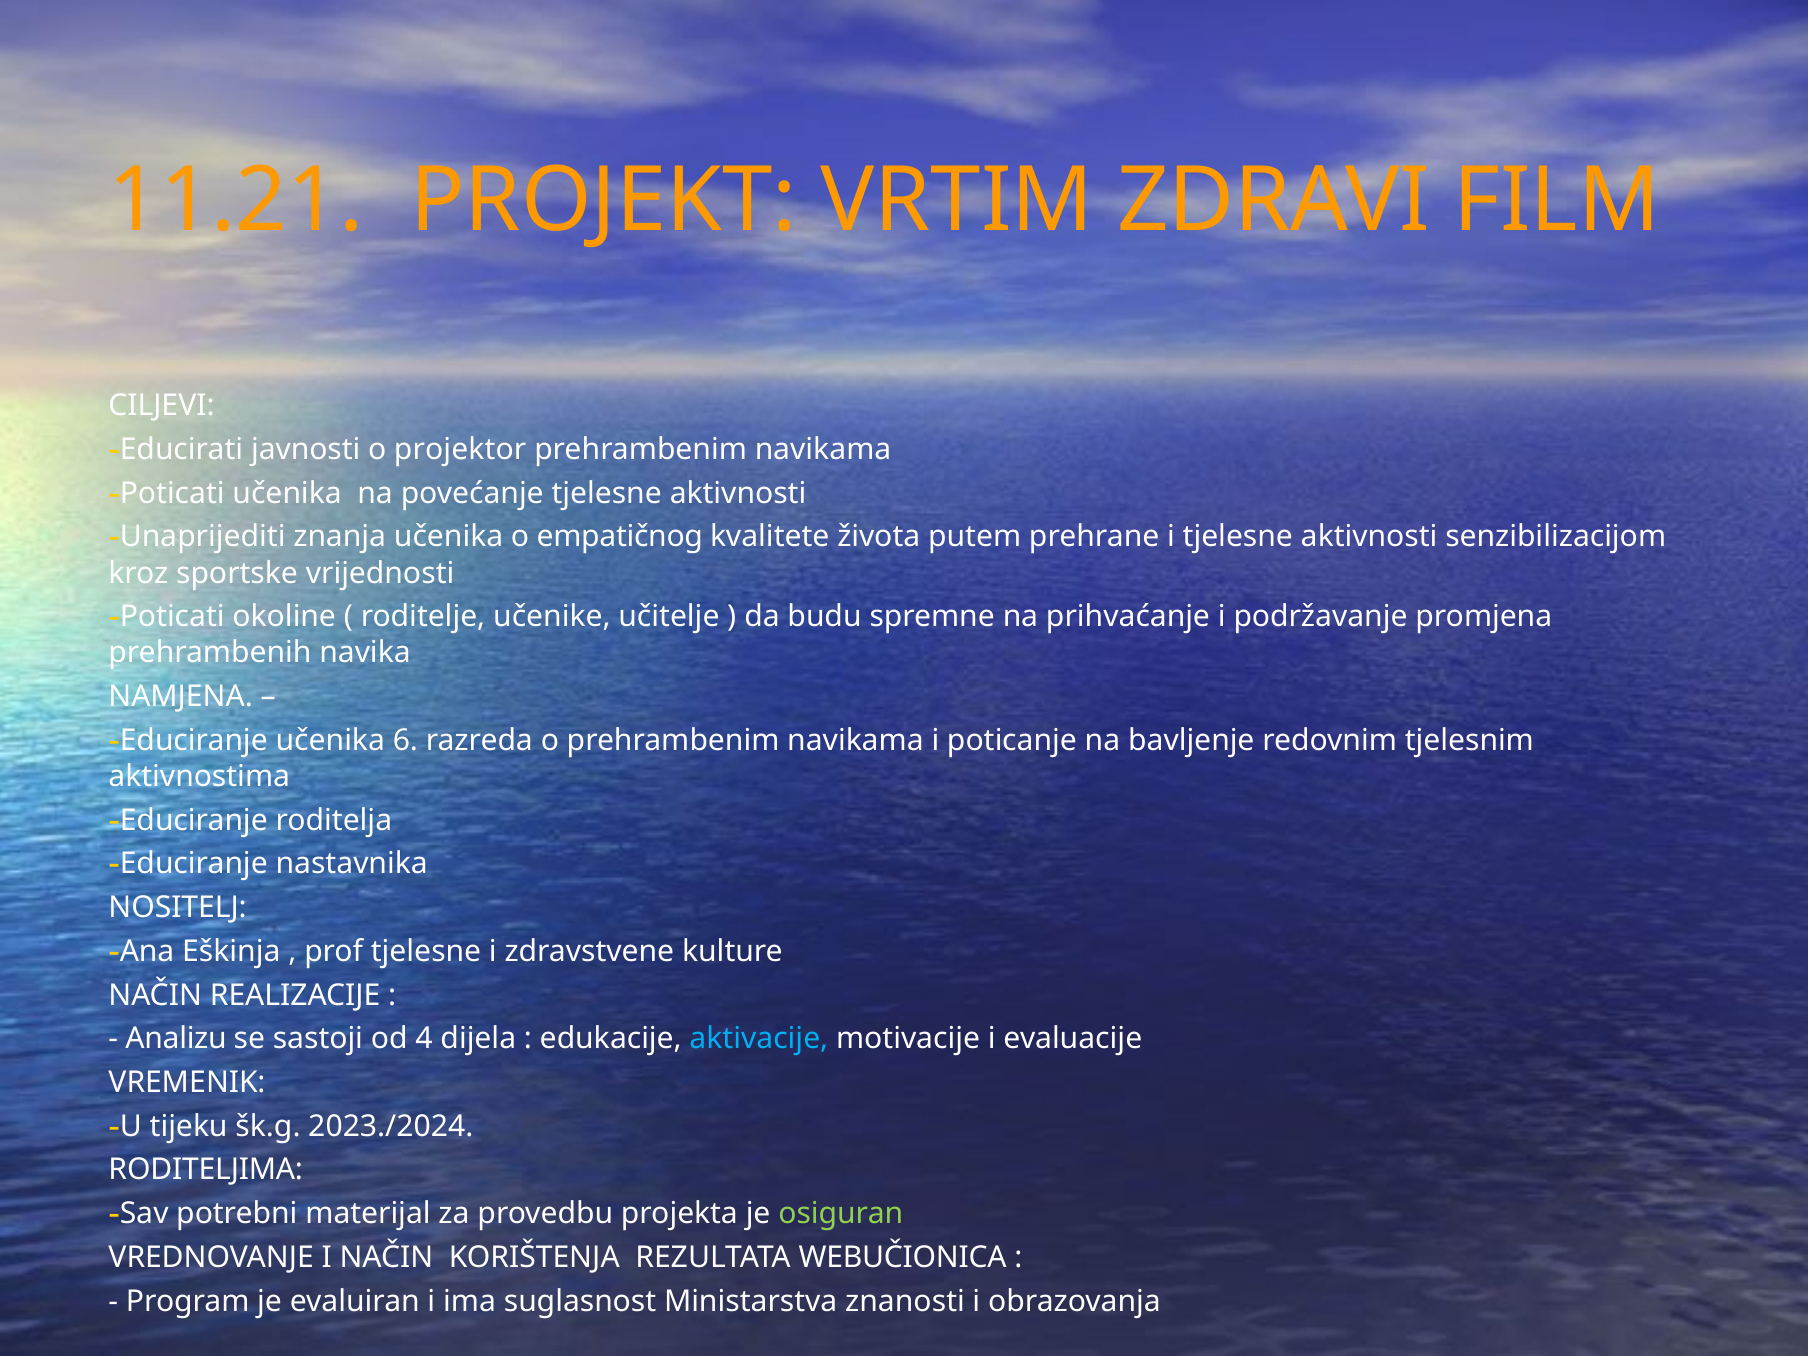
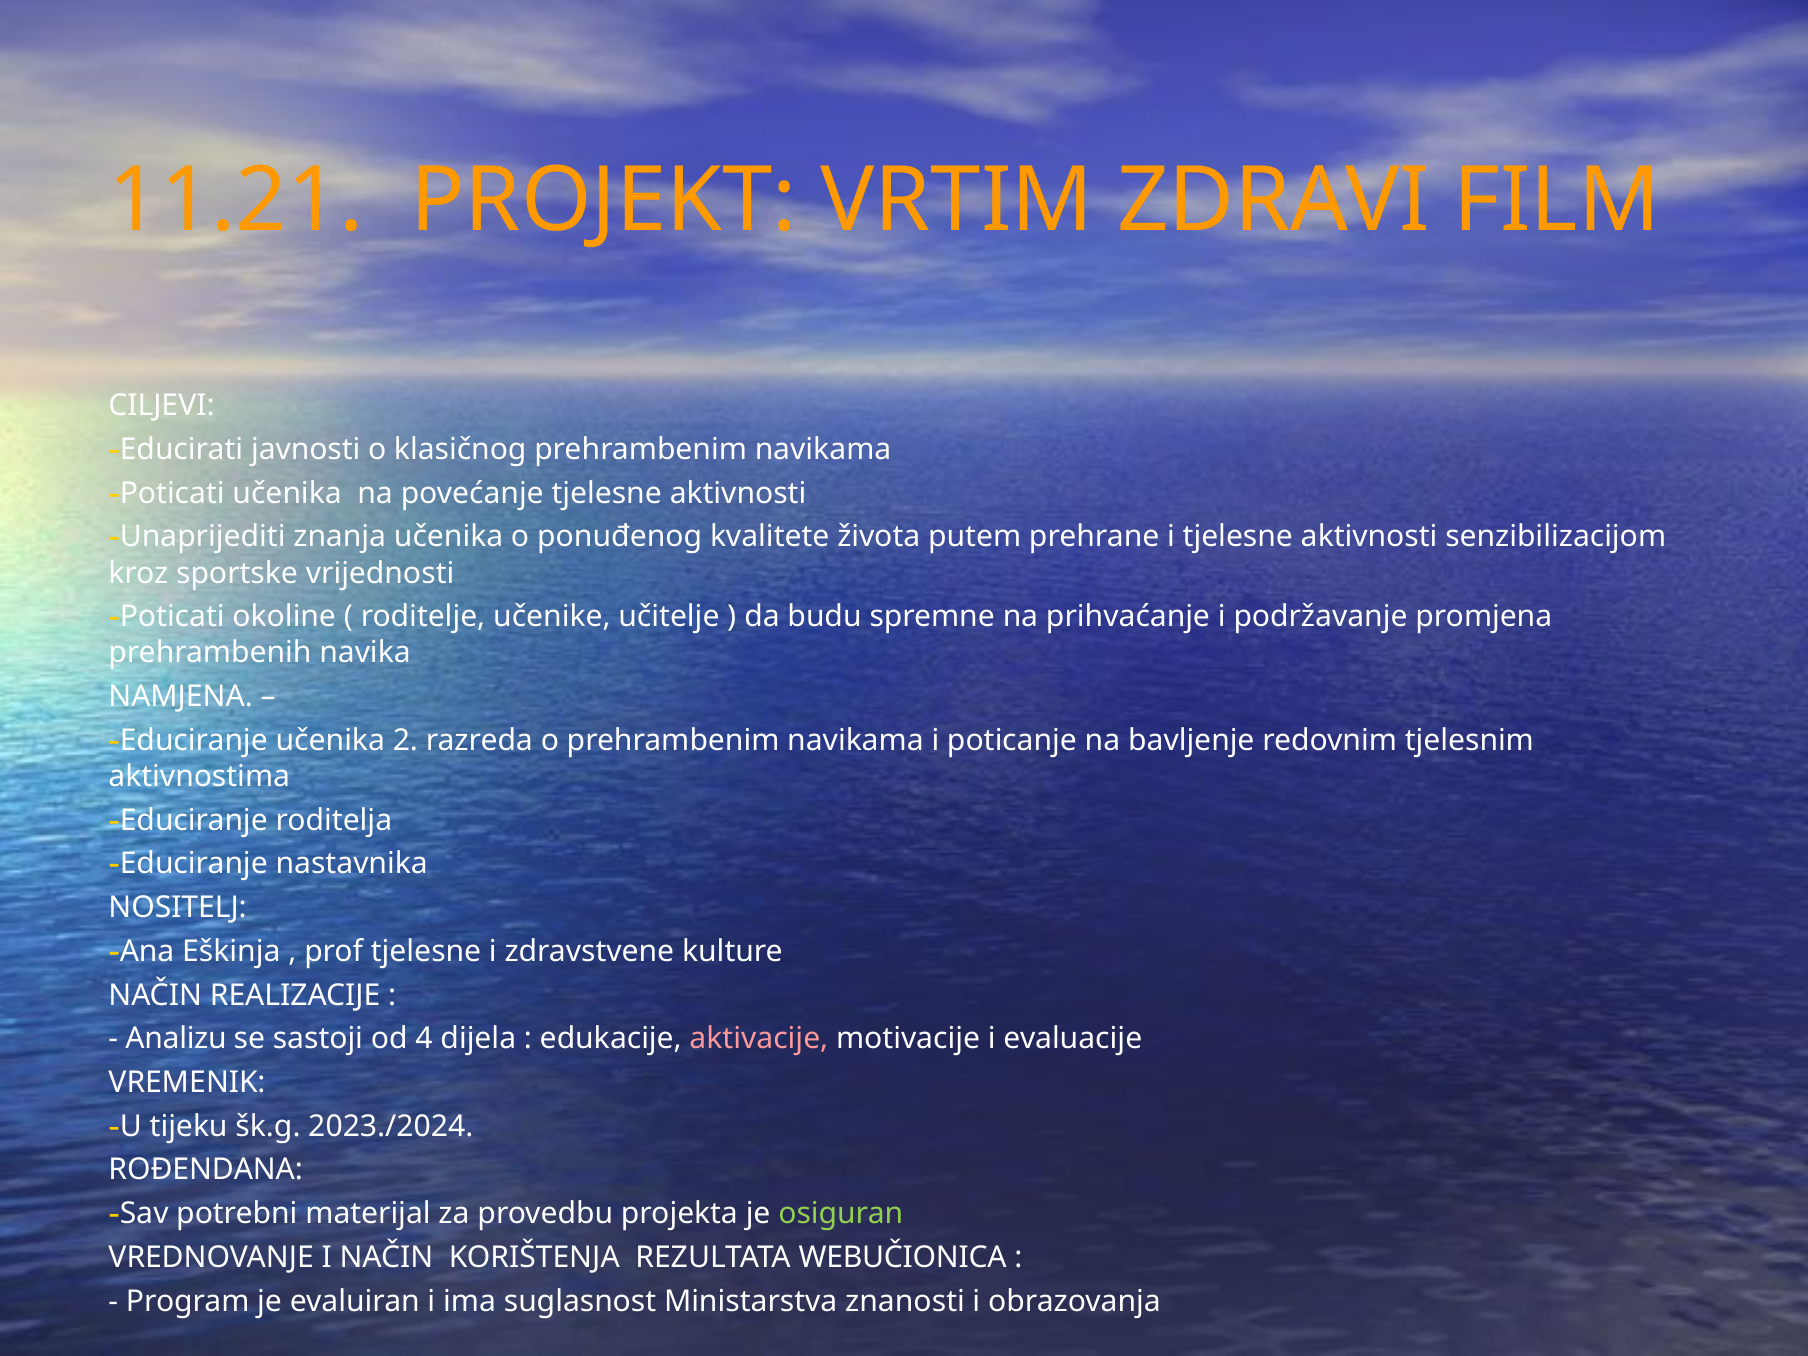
projektor: projektor -> klasičnog (460, 450)
empatičnog: empatičnog -> ponuđenog (620, 537)
6: 6 -> 2 (405, 740)
aktivacije colour: light blue -> pink (759, 1039)
RODITELJIMA: RODITELJIMA -> ROĐENDANA (206, 1170)
